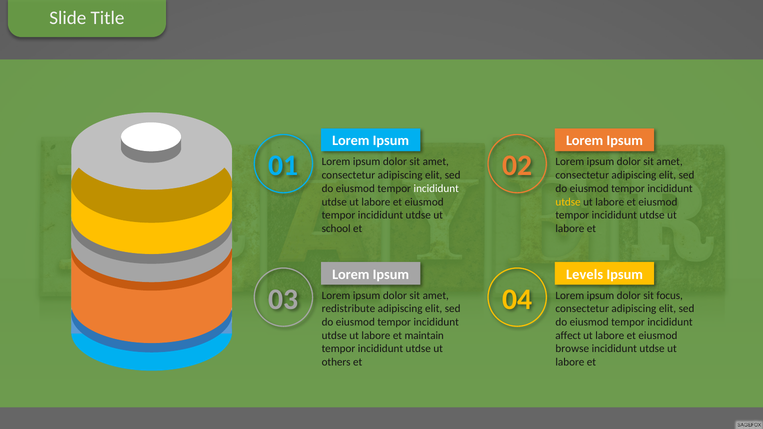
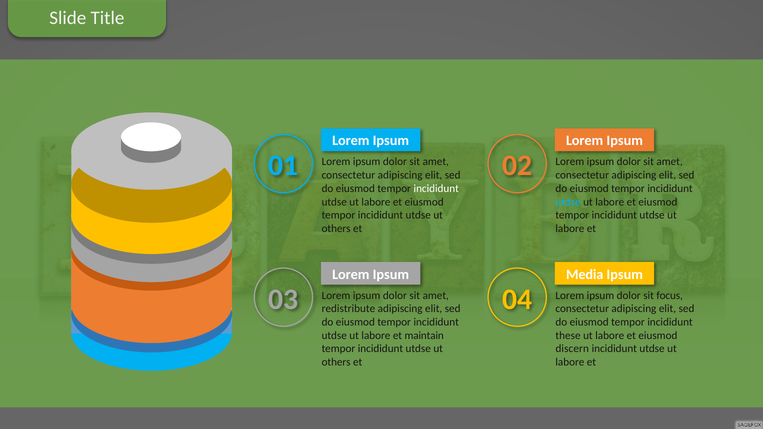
utdse colour: yellow -> light blue (568, 202)
school: school -> others (336, 229)
Levels: Levels -> Media (585, 274)
affect: affect -> these (568, 336)
browse: browse -> discern (572, 349)
